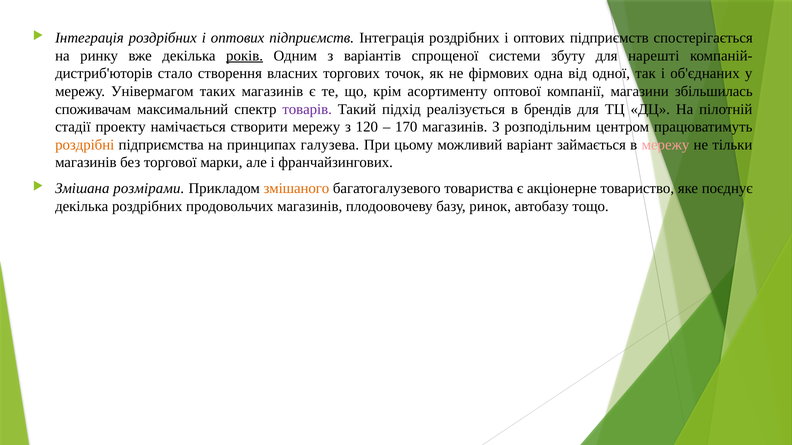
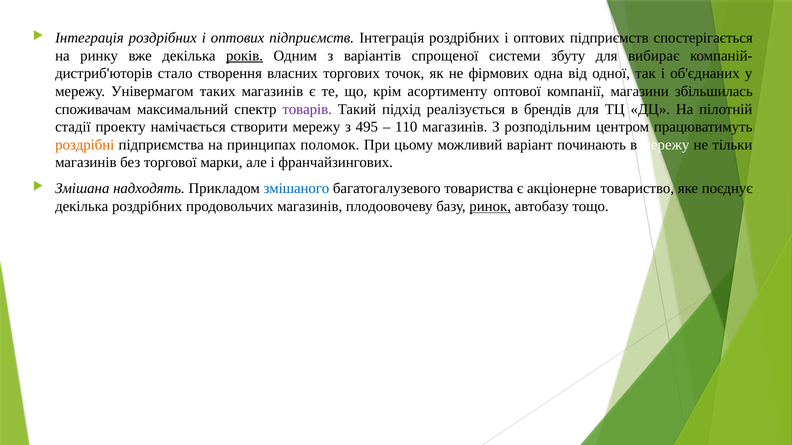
нарешті: нарешті -> вибирає (654, 56)
120: 120 -> 495 (367, 127)
170: 170 -> 110 (406, 127)
галузева: галузева -> поломок (330, 145)
займається: займається -> починають (591, 145)
мережу colour: pink -> white (665, 145)
розмірами: розмірами -> надходять (149, 189)
змішаного colour: orange -> blue (296, 189)
ринок underline: none -> present (490, 207)
